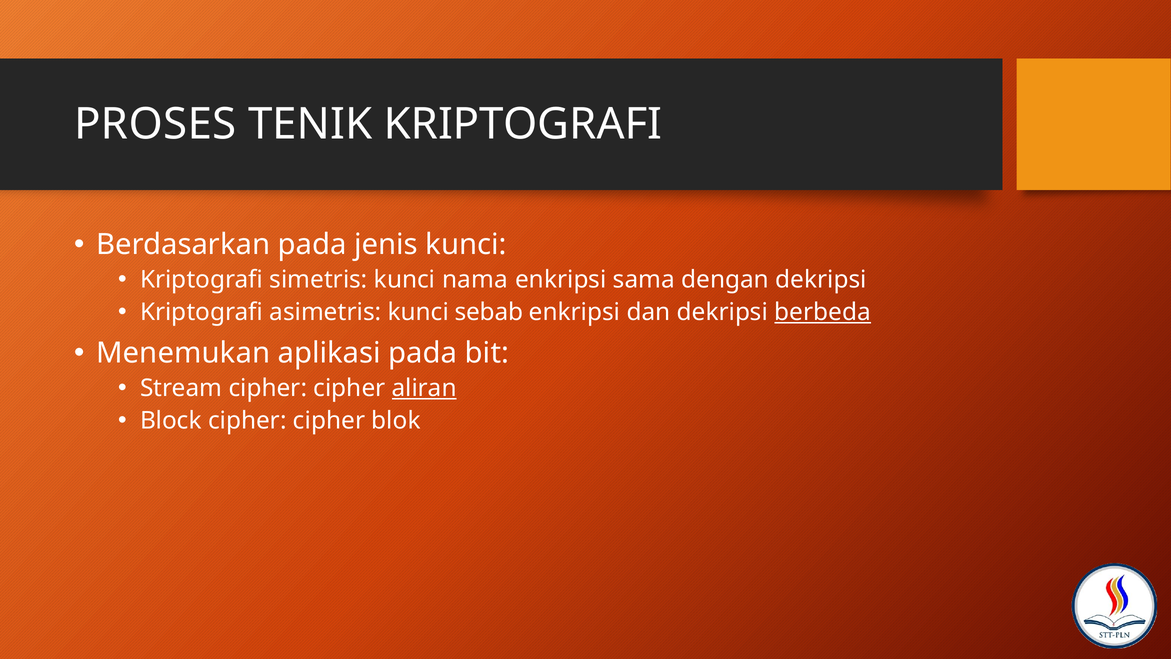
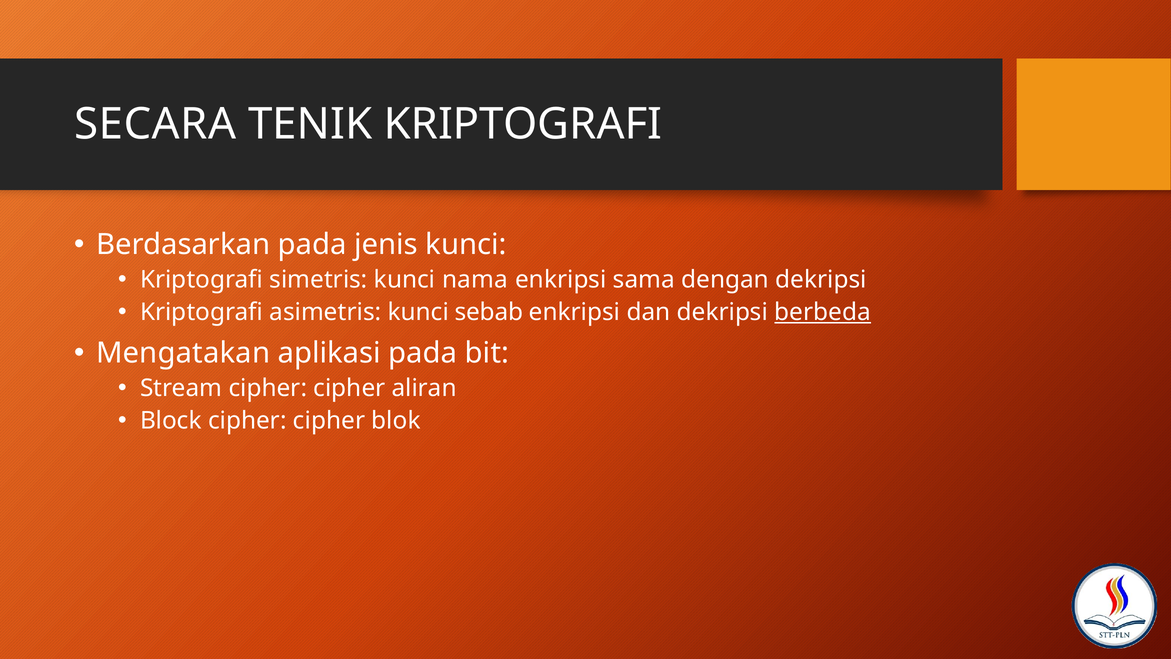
PROSES: PROSES -> SECARA (155, 124)
Menemukan: Menemukan -> Mengatakan (183, 353)
aliran underline: present -> none (424, 388)
